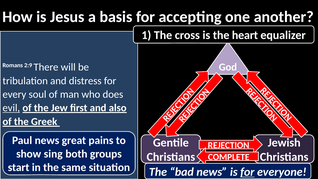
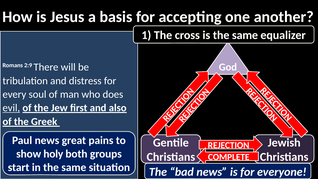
is the heart: heart -> same (245, 35)
sing: sing -> holy (53, 154)
for underline: present -> none (247, 172)
